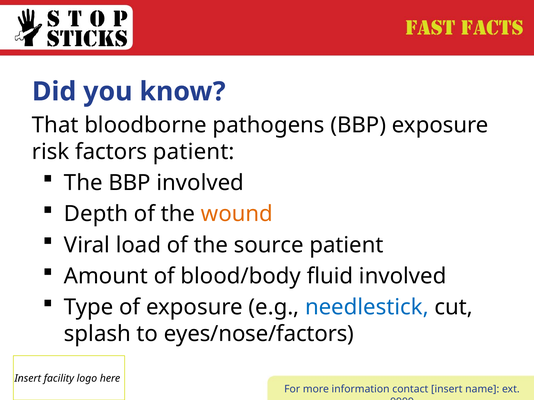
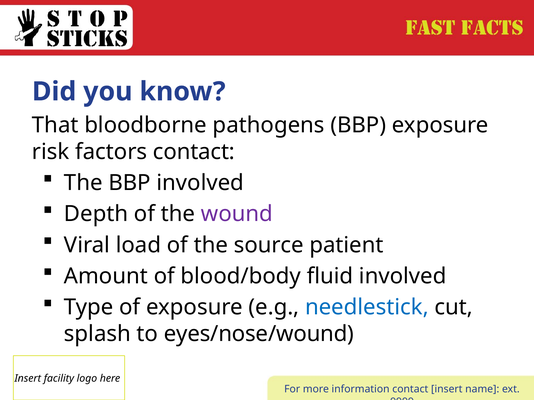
factors patient: patient -> contact (194, 152)
wound colour: orange -> purple (237, 214)
eyes/nose/factors: eyes/nose/factors -> eyes/nose/wound (259, 334)
